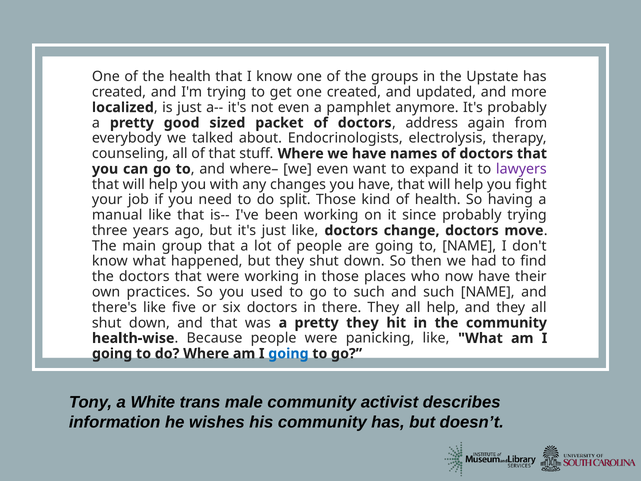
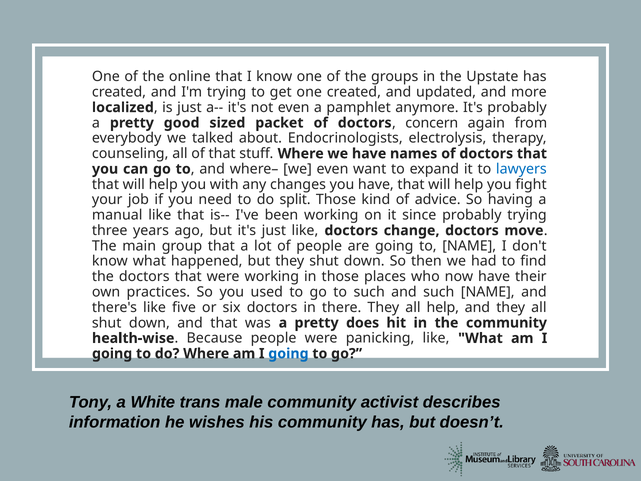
the health: health -> online (190, 77)
address: address -> concern (432, 123)
lawyers colour: purple -> blue (521, 169)
of health: health -> advice (438, 200)
pretty they: they -> does (363, 323)
